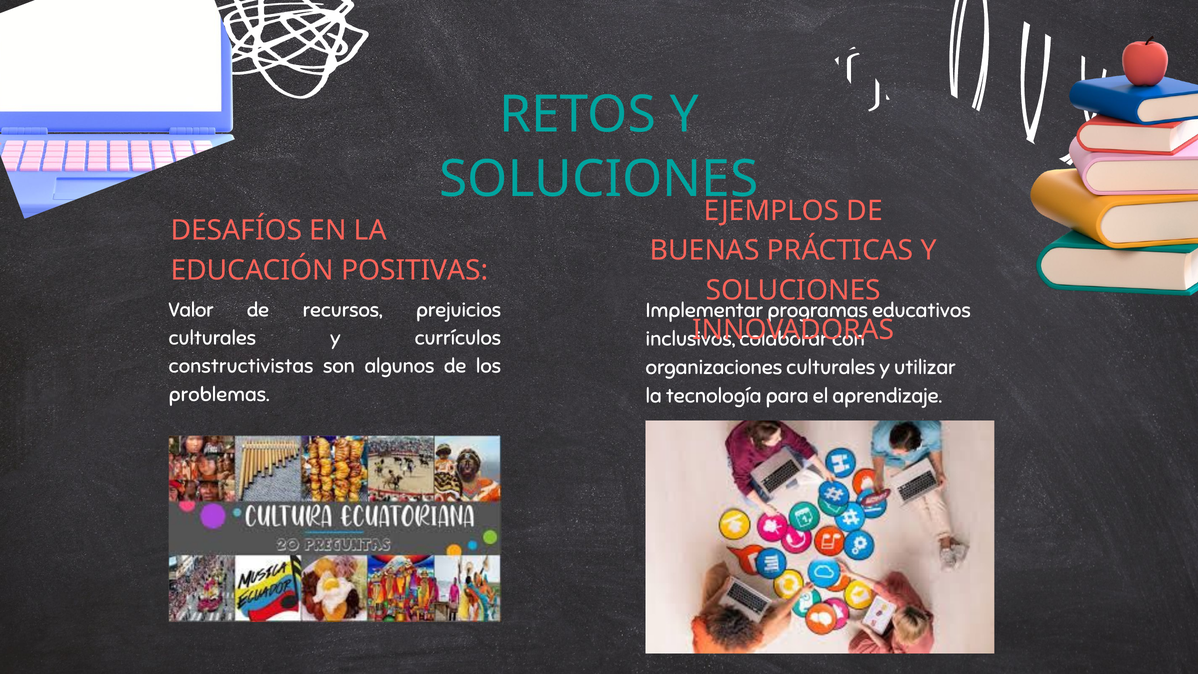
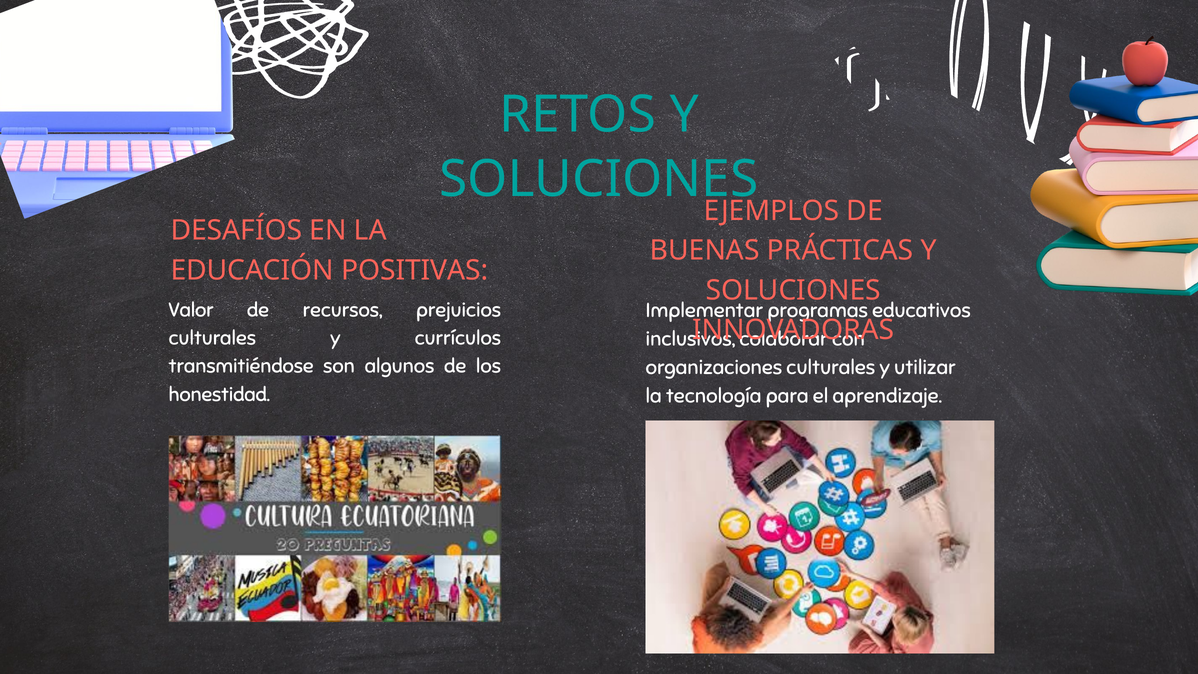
constructivistas: constructivistas -> transmitiéndose (241, 366)
problemas: problemas -> honestidad (219, 394)
